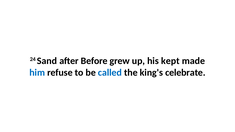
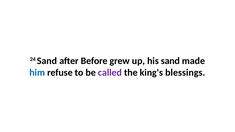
his kept: kept -> sand (170, 61)
called colour: blue -> purple (110, 73)
celebrate: celebrate -> blessings (185, 73)
